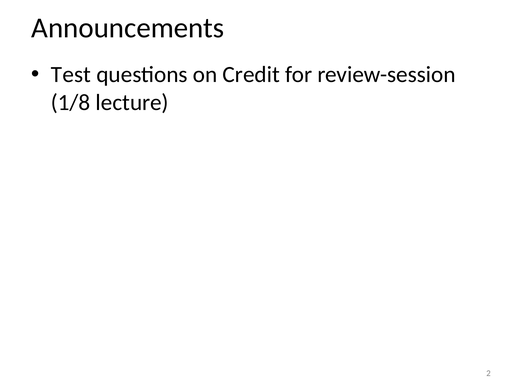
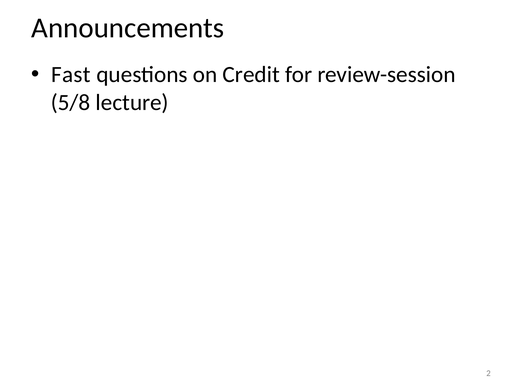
Test: Test -> Fast (71, 75)
1/8: 1/8 -> 5/8 (71, 103)
